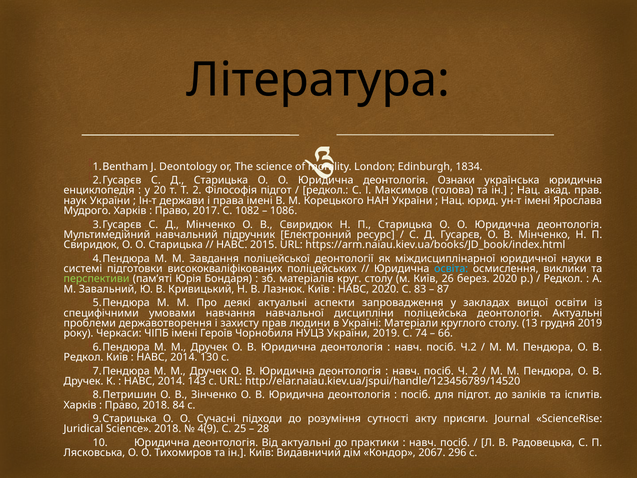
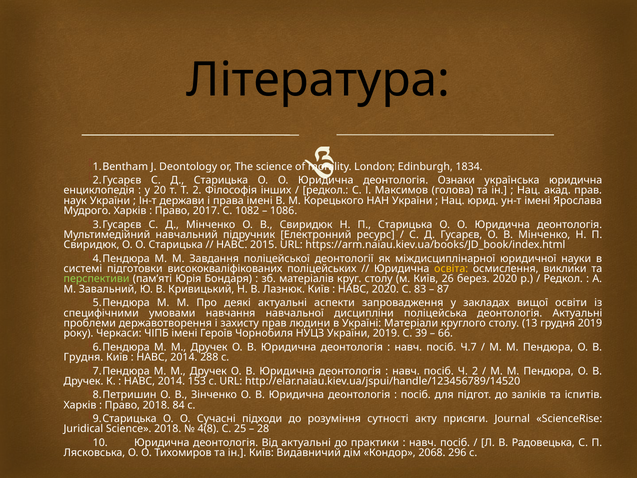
Філософія підгот: підгот -> інших (276, 190)
освіта colour: light blue -> yellow (451, 269)
74: 74 -> 39 (421, 333)
Ч.2: Ч.2 -> Ч.7 (469, 347)
Редкол: Редкол -> Грудня (83, 357)
130: 130 -> 288 (209, 357)
143: 143 -> 153 (197, 381)
4(9: 4(9 -> 4(8 (208, 429)
2067: 2067 -> 2068 (432, 453)
